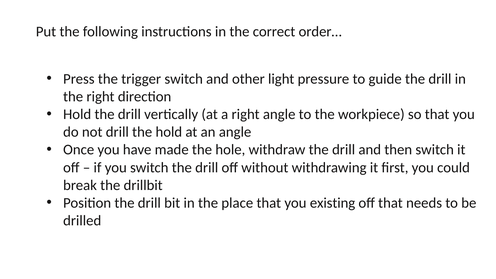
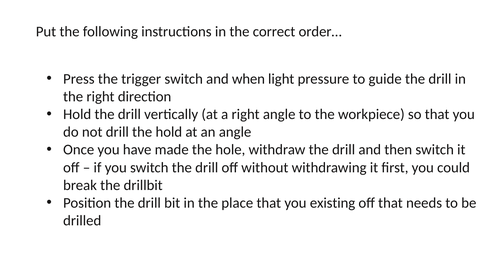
other: other -> when (248, 79)
